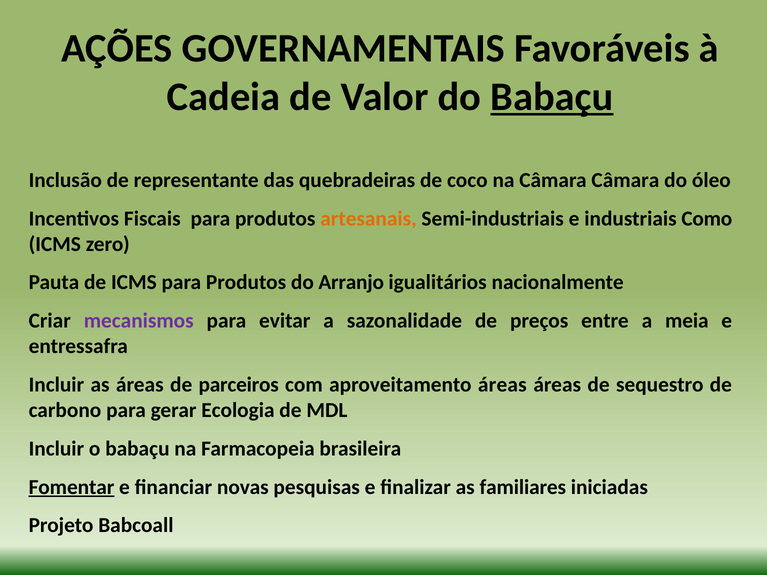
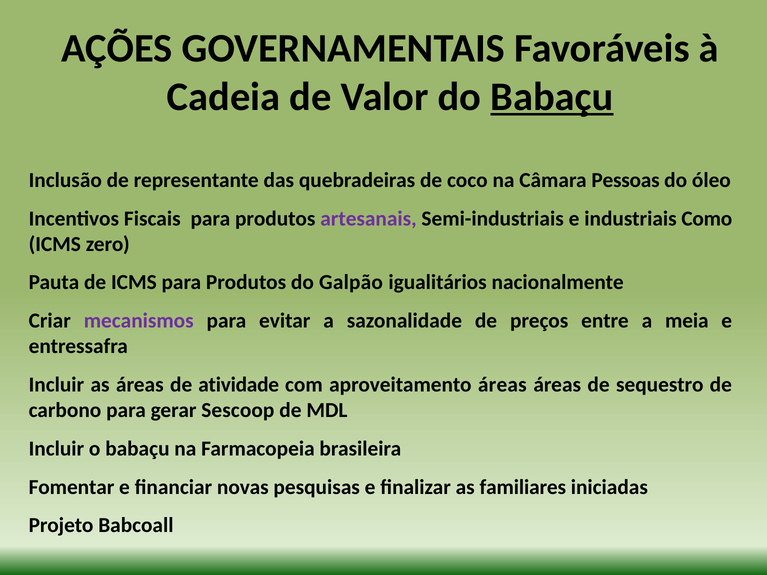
Câmara Câmara: Câmara -> Pessoas (626, 180)
artesanais colour: orange -> purple (368, 219)
Arranjo: Arranjo -> Galpão (351, 283)
parceiros: parceiros -> atividade (239, 385)
Ecologia: Ecologia -> Sescoop (238, 410)
Fomentar underline: present -> none (72, 487)
